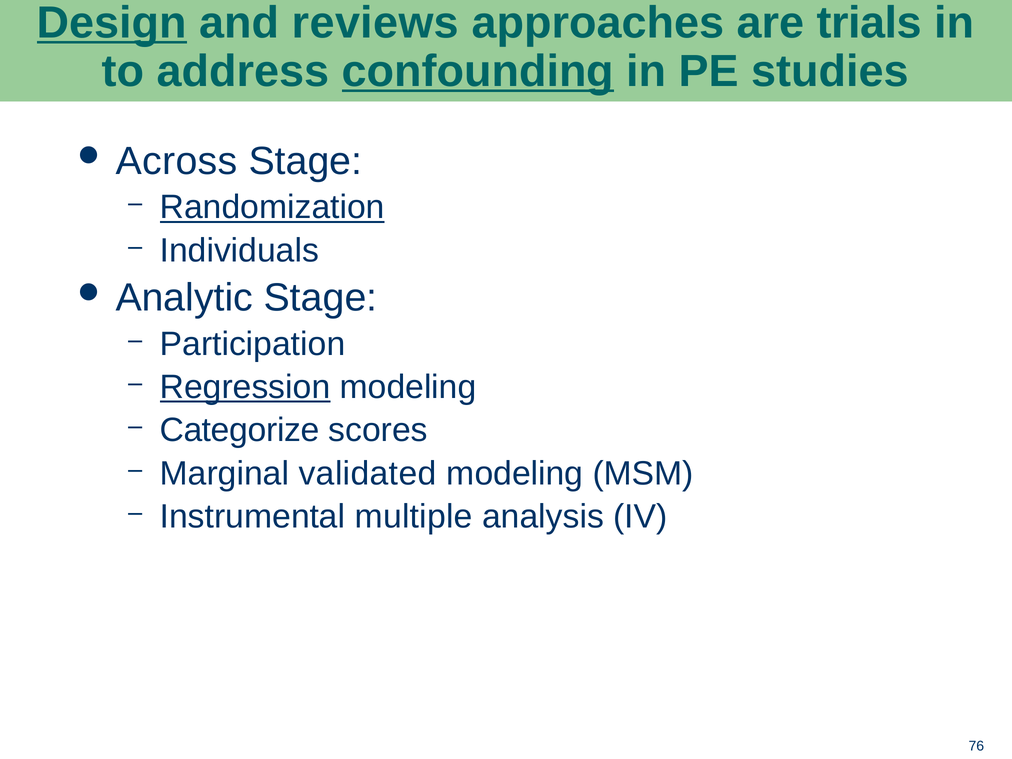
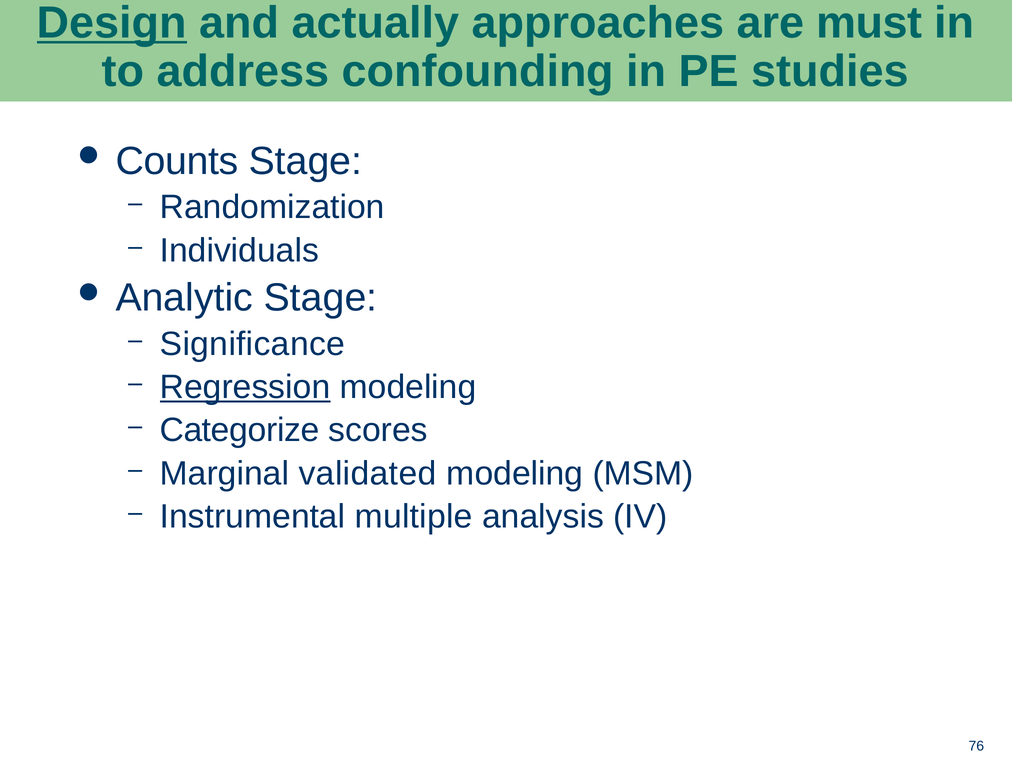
reviews: reviews -> actually (376, 23)
trials: trials -> must (869, 23)
confounding underline: present -> none (478, 72)
Across: Across -> Counts (177, 161)
Randomization underline: present -> none (272, 207)
Participation: Participation -> Significance (252, 344)
